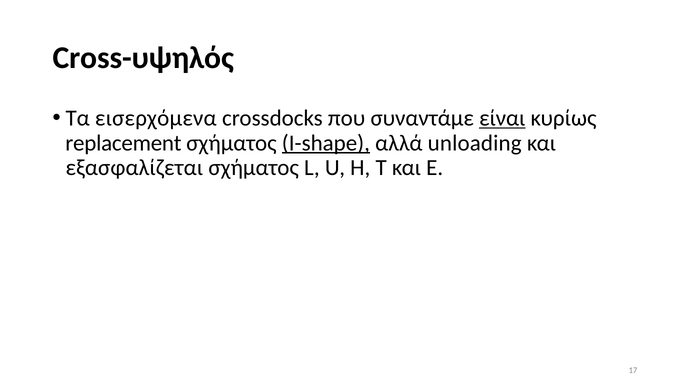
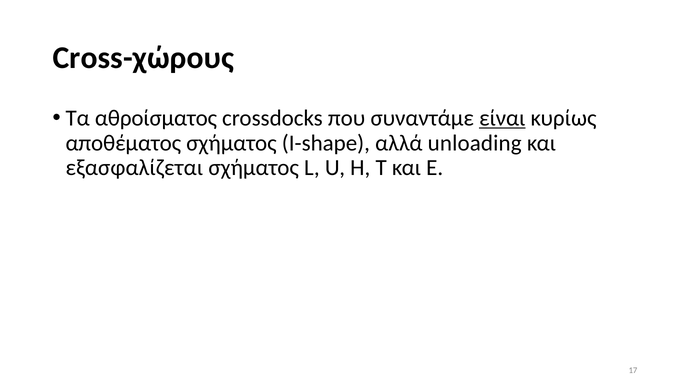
Cross-υψηλός: Cross-υψηλός -> Cross-χώρους (143, 58)
εισερχόμενα: εισερχόμενα -> αθροίσματος (156, 118)
replacement: replacement -> αποθέματος (123, 143)
I-shape underline: present -> none (326, 143)
